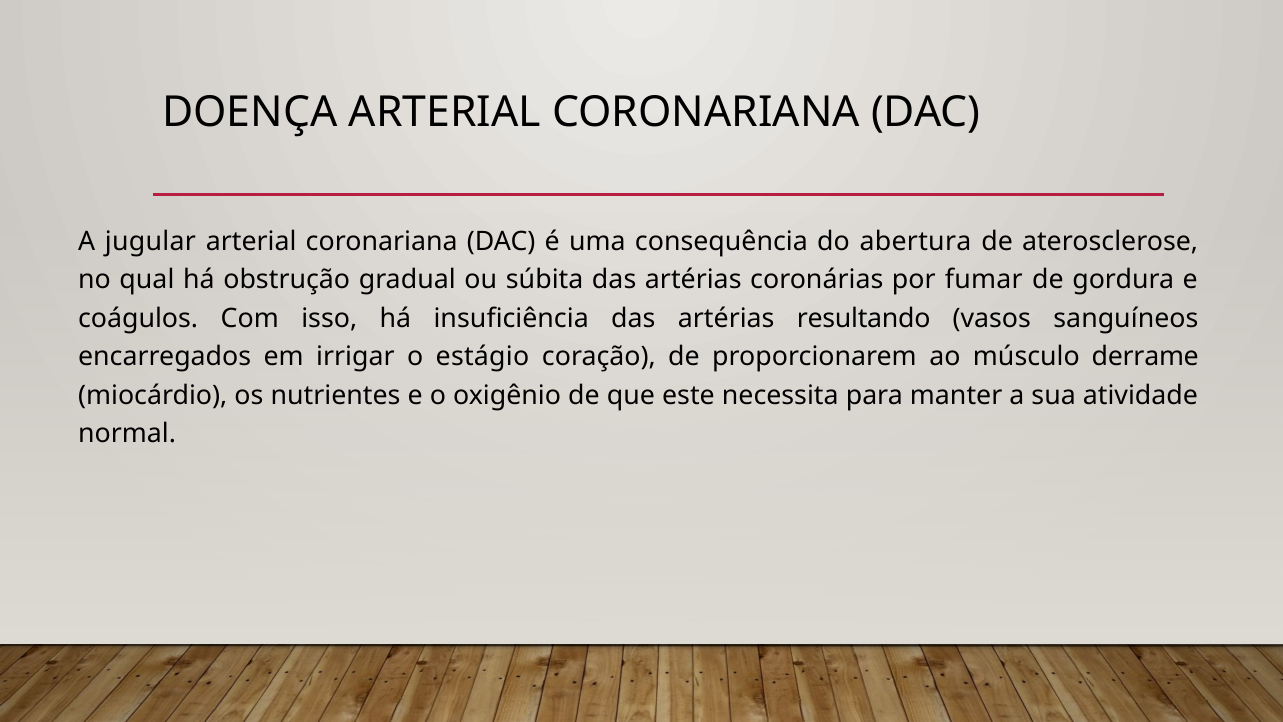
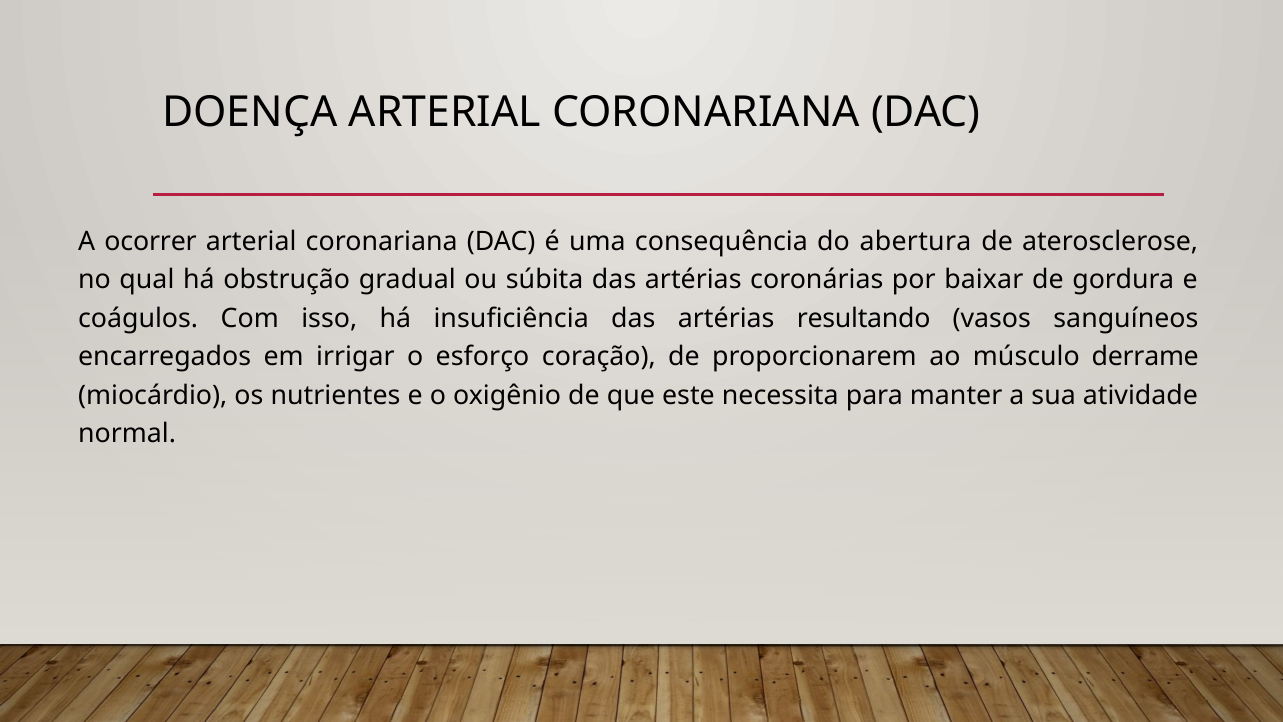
jugular: jugular -> ocorrer (151, 241)
fumar: fumar -> baixar (984, 280)
estágio: estágio -> esforço (483, 357)
